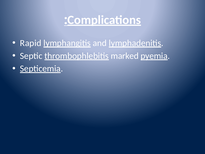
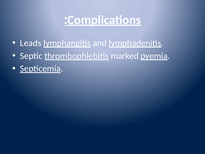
Rapid: Rapid -> Leads (31, 43)
